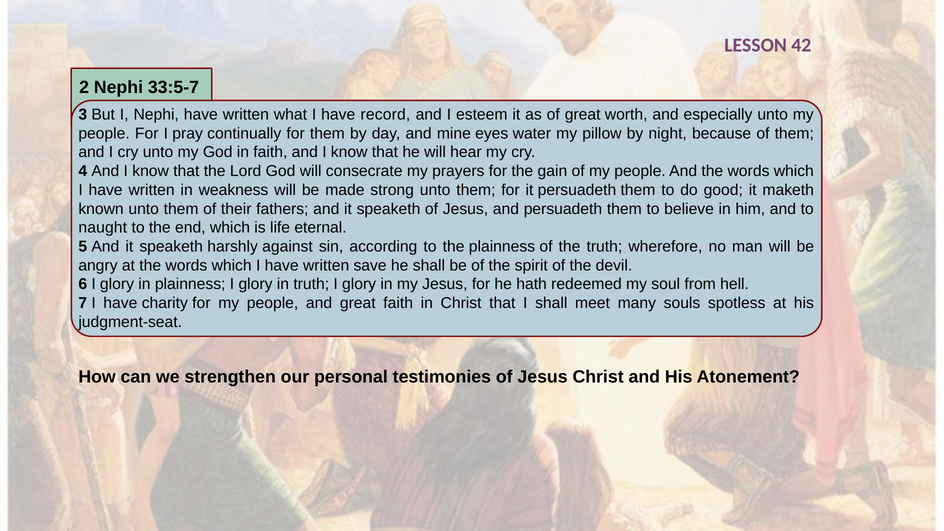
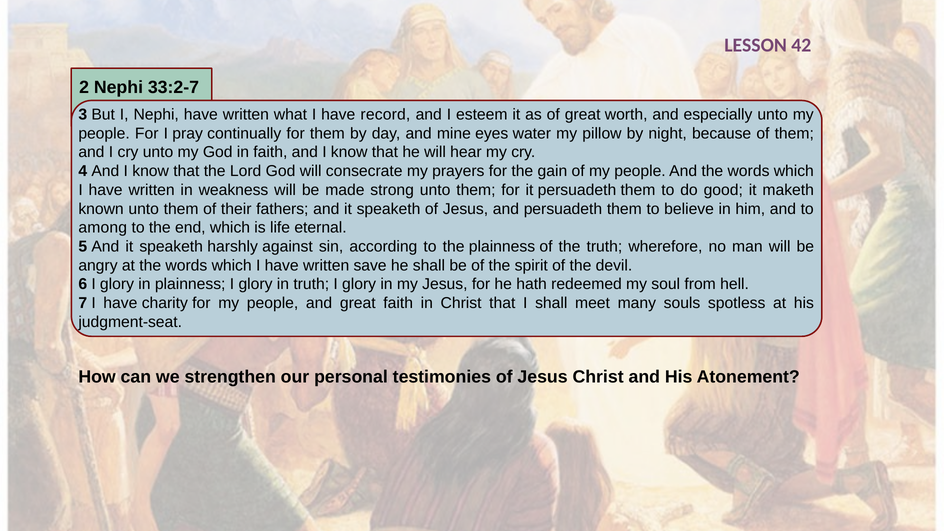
33:5-7: 33:5-7 -> 33:2-7 (173, 87)
naught: naught -> among (103, 228)
